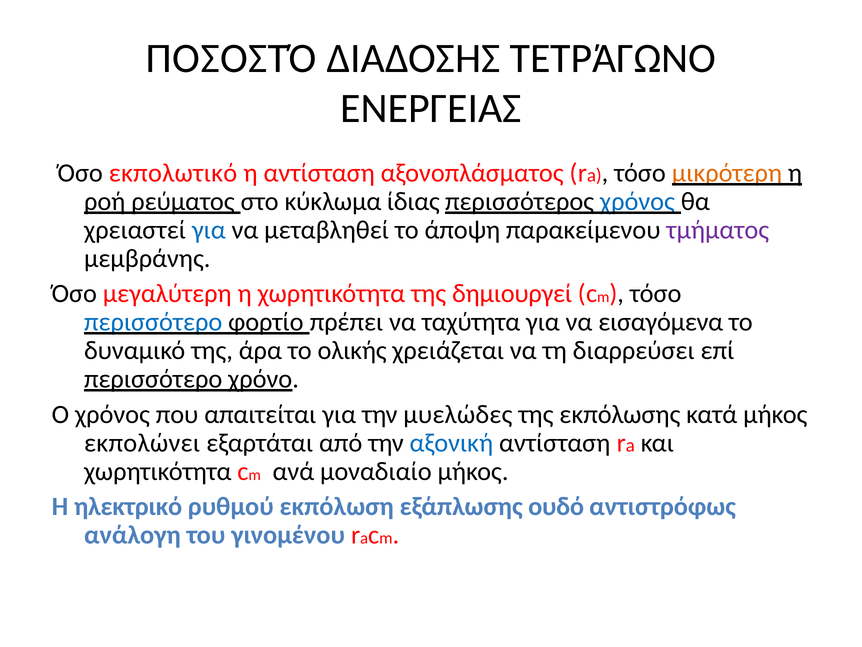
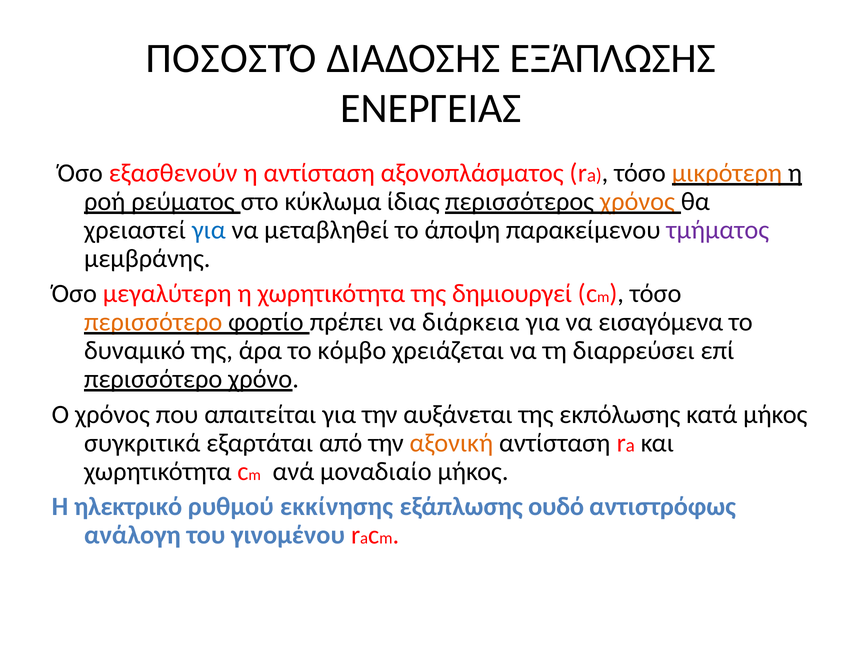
ΔΙΑΔΟΣΗΣ ΤΕΤΡΆΓΩΝΟ: ΤΕΤΡΆΓΩΝΟ -> ΕΞΆΠΛΩΣΗΣ (613, 58)
εκπολωτικό: εκπολωτικό -> εξασθενούν (173, 173)
χρόνος colour: blue -> orange (637, 201)
περισσότερο colour: blue -> orange (153, 322)
ταχύτητα: ταχύτητα -> διάρκεια (471, 322)
ολικής: ολικής -> κόμβο (352, 350)
μυελώδες: μυελώδες -> αυξάνεται (458, 414)
εκπολώνει: εκπολώνει -> συγκριτικά (142, 443)
αξονική colour: blue -> orange (451, 443)
εκπόλωση: εκπόλωση -> εκκίνησης (336, 506)
